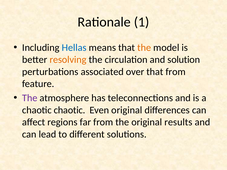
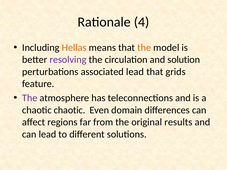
1: 1 -> 4 (142, 22)
Hellas colour: blue -> orange (74, 48)
resolving colour: orange -> purple (68, 60)
associated over: over -> lead (135, 72)
that from: from -> grids (176, 72)
Even original: original -> domain (127, 110)
